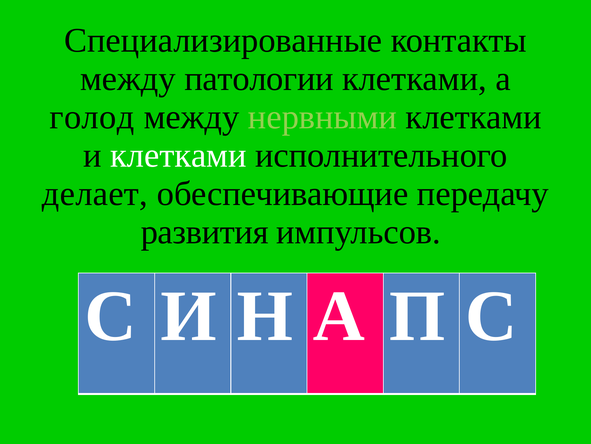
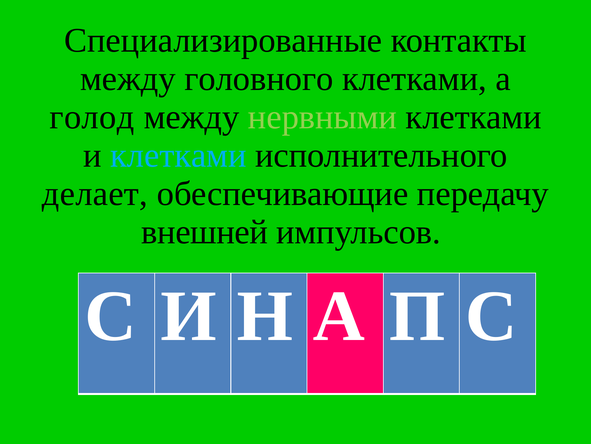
патологии: патологии -> головного (259, 79)
клетками colour: white -> light blue (178, 155)
развития: развития -> внешней (205, 232)
